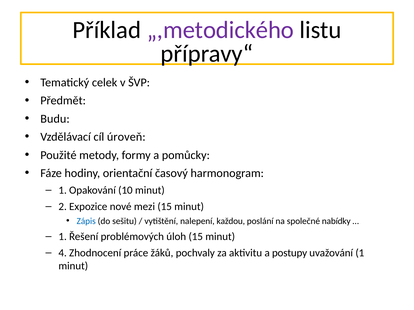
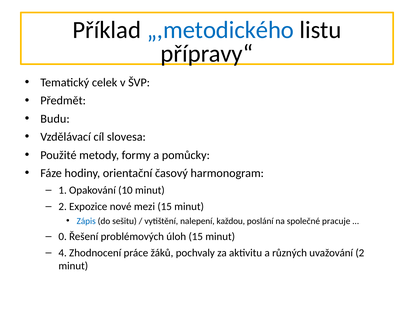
„,metodického colour: purple -> blue (220, 30)
úroveň: úroveň -> slovesa (126, 137)
nabídky: nabídky -> pracuje (336, 221)
1: 1 -> 0 (63, 237)
postupy: postupy -> různých (290, 253)
uvažování 1: 1 -> 2 (360, 253)
